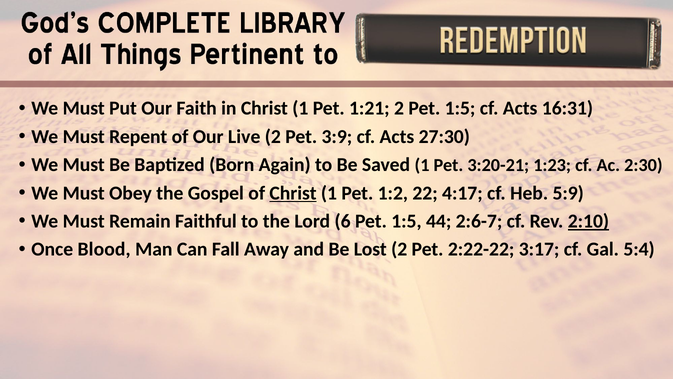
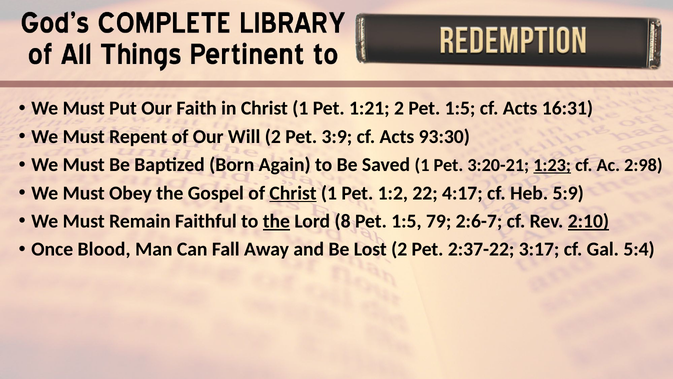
Live: Live -> Will (244, 136)
27:30: 27:30 -> 93:30 (444, 136)
1:23 underline: none -> present (552, 165)
2:30: 2:30 -> 2:98 (643, 165)
the underline: none -> present (276, 221)
6: 6 -> 8 (343, 221)
44: 44 -> 79 (439, 221)
2:22-22: 2:22-22 -> 2:37-22 (481, 249)
